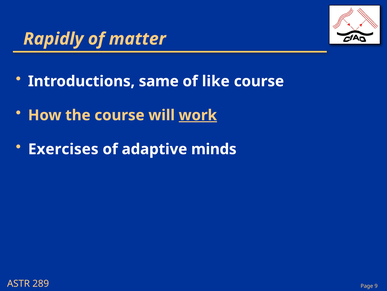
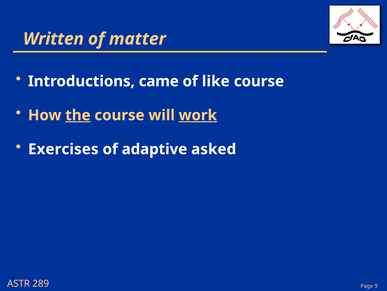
Rapidly: Rapidly -> Written (53, 39)
same: same -> came (159, 81)
the underline: none -> present (78, 115)
minds: minds -> asked (214, 149)
